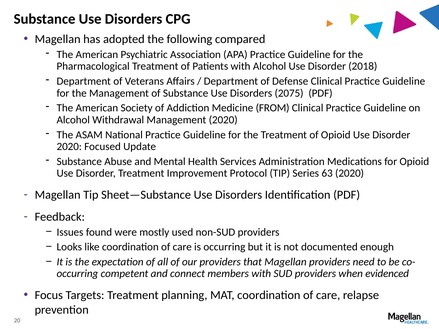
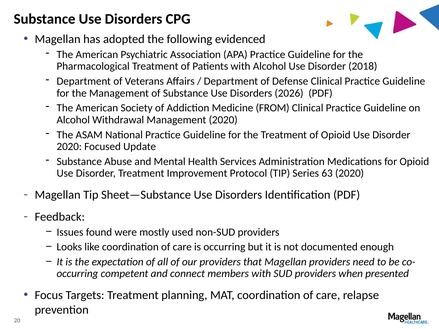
compared: compared -> evidenced (240, 39)
2075: 2075 -> 2026 (289, 93)
evidenced: evidenced -> presented (387, 274)
